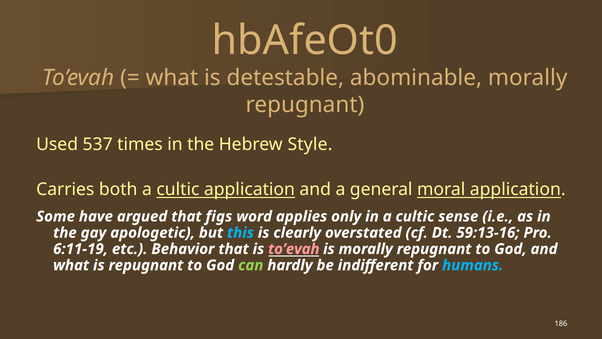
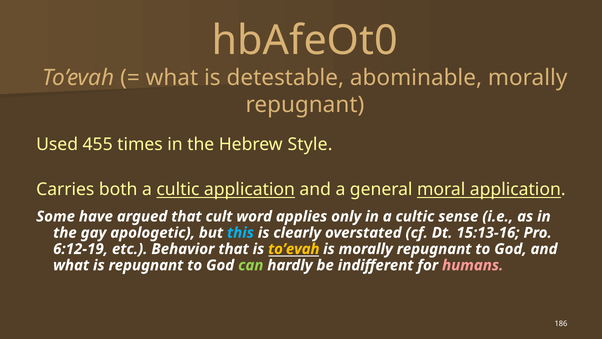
537: 537 -> 455 (98, 144)
figs: figs -> cult (219, 216)
59:13-16: 59:13-16 -> 15:13-16 (488, 233)
6:11-19: 6:11-19 -> 6:12-19 (81, 249)
to’evah colour: pink -> yellow (294, 249)
humans colour: light blue -> pink (473, 265)
